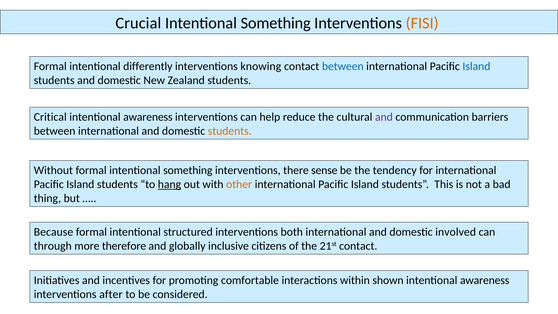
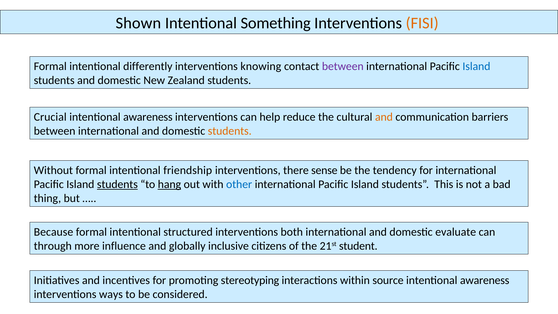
Crucial: Crucial -> Shown (138, 23)
between colour: blue -> purple (343, 66)
Critical: Critical -> Crucial (50, 117)
and colour: purple -> orange (384, 117)
formal intentional something: something -> friendship (188, 170)
students underline: none -> present (117, 184)
other colour: orange -> blue (239, 184)
involved: involved -> evaluate (456, 232)
therefore: therefore -> influence (124, 246)
21st contact: contact -> student (358, 246)
comfortable: comfortable -> stereotyping (250, 280)
shown: shown -> source (388, 280)
after: after -> ways (111, 294)
